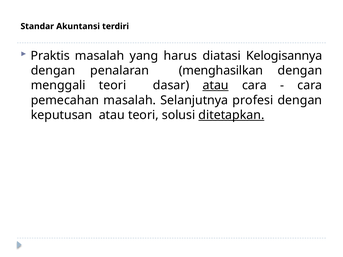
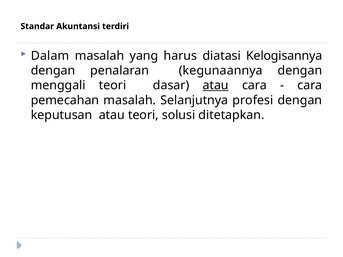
Praktis: Praktis -> Dalam (50, 56)
menghasilkan: menghasilkan -> kegunaannya (221, 71)
ditetapkan underline: present -> none (231, 115)
